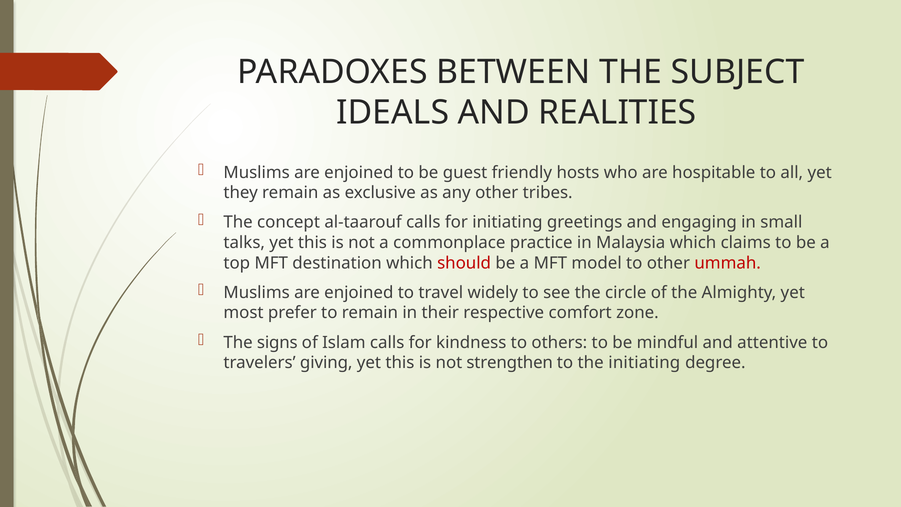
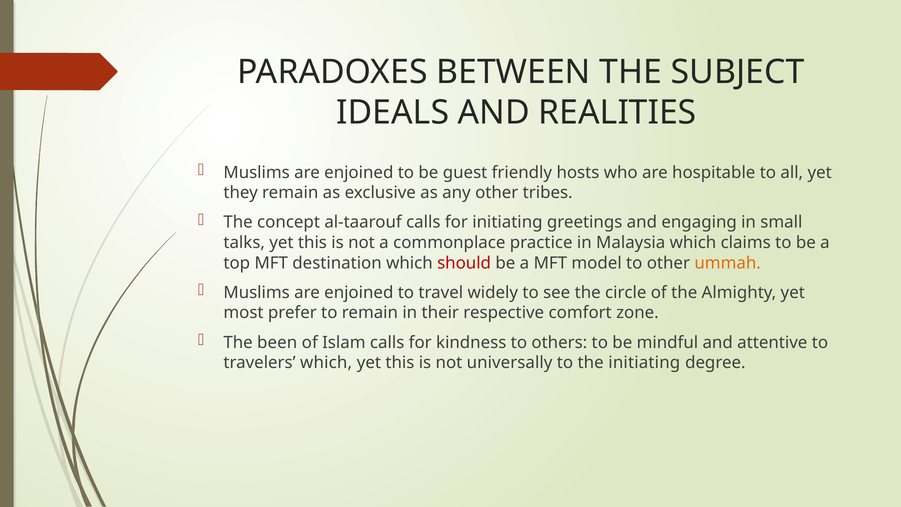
ummah colour: red -> orange (728, 263)
signs: signs -> been (277, 342)
travelers giving: giving -> which (326, 363)
strengthen: strengthen -> universally (510, 363)
